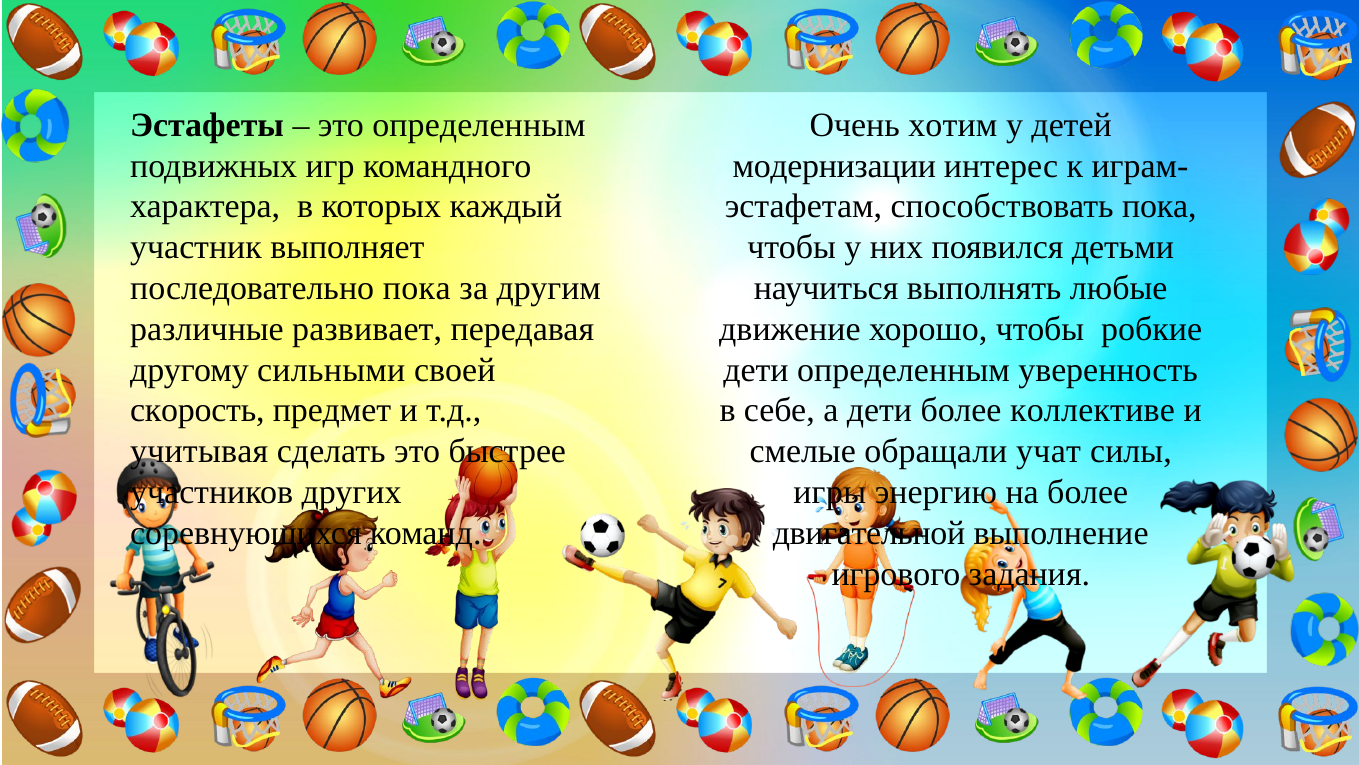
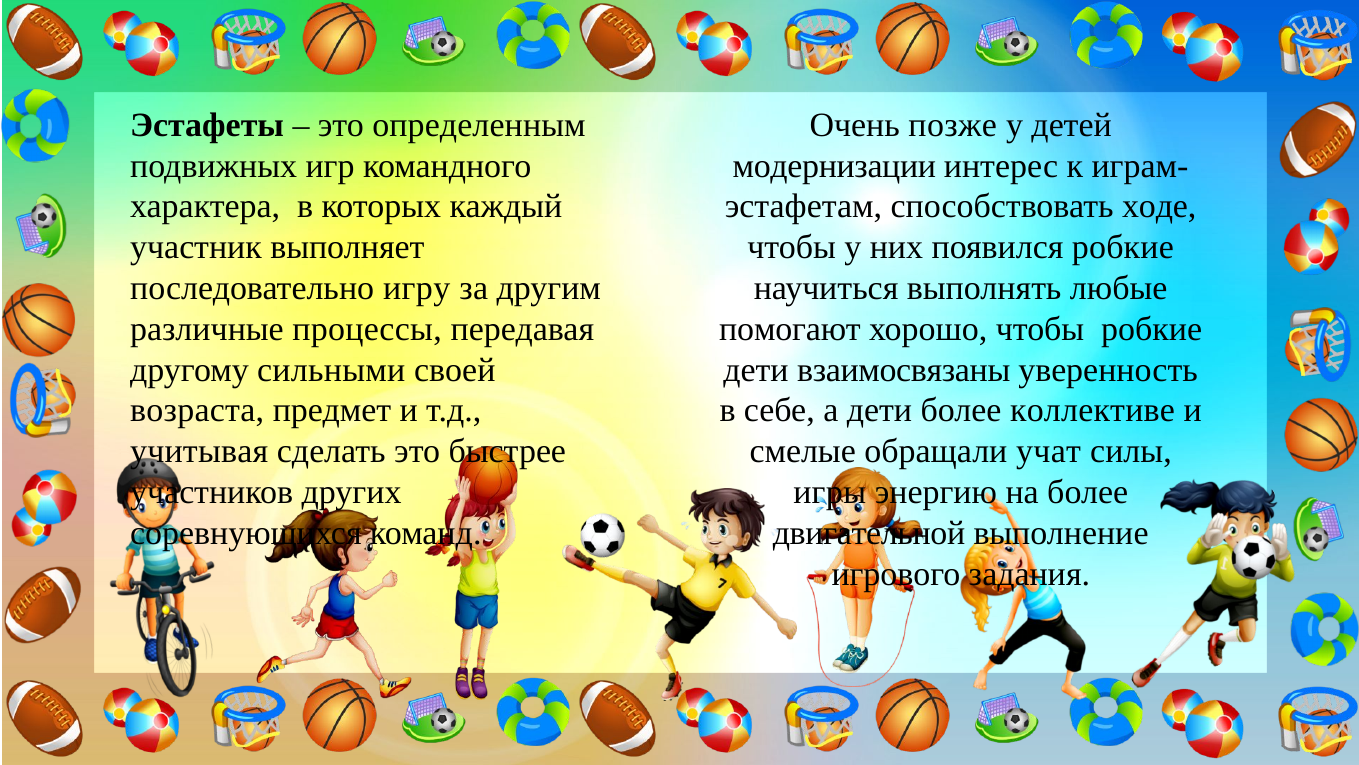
хотим: хотим -> позже (953, 125)
способствовать пока: пока -> ходе (1159, 206)
появился детьми: детьми -> робкие (1123, 247)
последовательно пока: пока -> игру (417, 288)
развивает: развивает -> процессы (367, 329)
движение: движение -> помогают (790, 329)
дети определенным: определенным -> взаимосвязаны (904, 370)
скорость: скорость -> возраста (197, 410)
